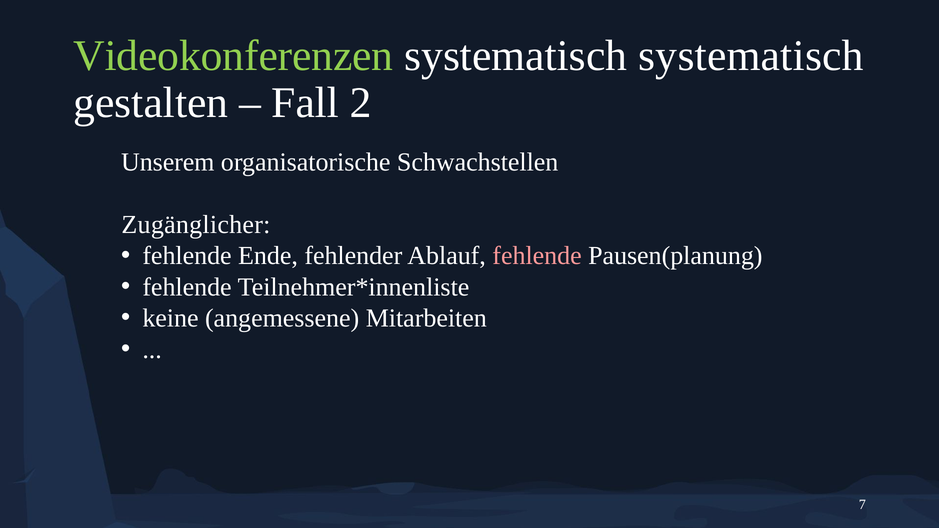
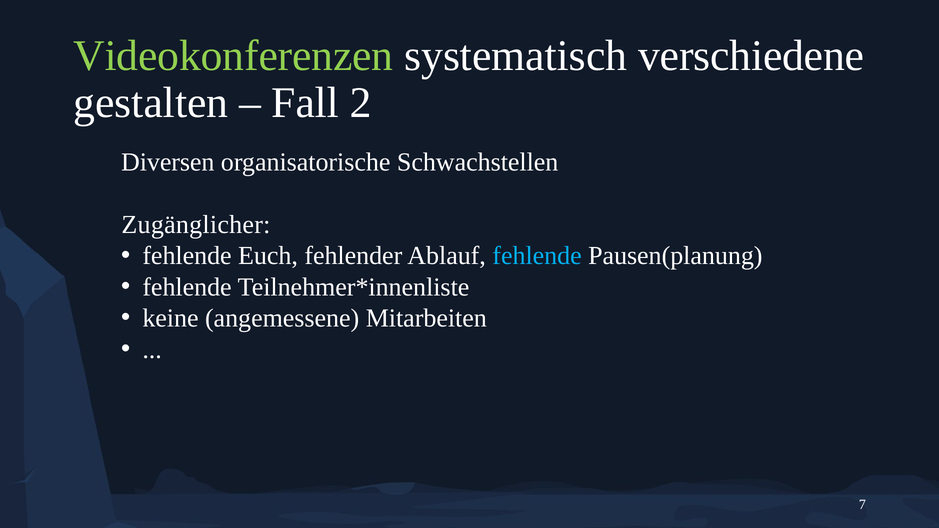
systematisch systematisch: systematisch -> verschiedene (751, 56)
Unserem: Unserem -> Diversen (168, 162)
Ende: Ende -> Euch (268, 256)
fehlende colour: pink -> light blue (537, 256)
